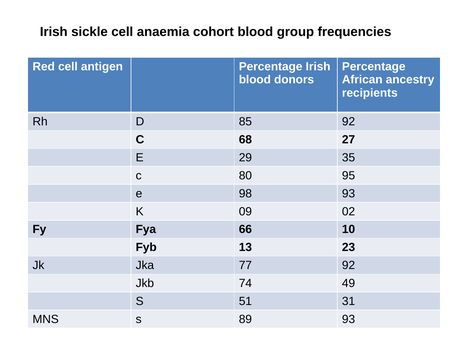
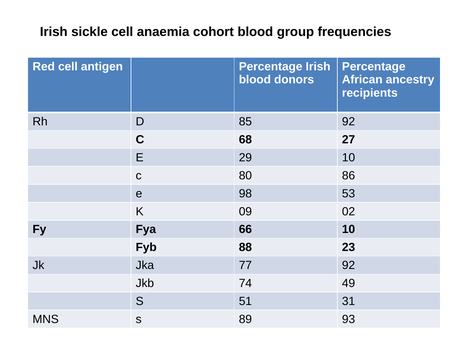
29 35: 35 -> 10 (349, 158)
95: 95 -> 86 (349, 176)
98 93: 93 -> 53 (349, 194)
13: 13 -> 88 (245, 247)
